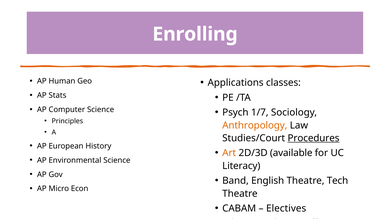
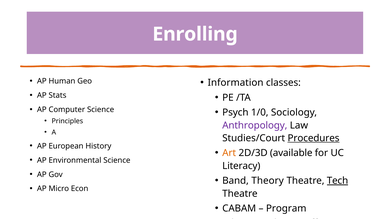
Applications: Applications -> Information (236, 83)
1/7: 1/7 -> 1/0 (260, 113)
Anthropology colour: orange -> purple (255, 126)
English: English -> Theory (268, 181)
Tech underline: none -> present (337, 181)
Electives: Electives -> Program (286, 209)
